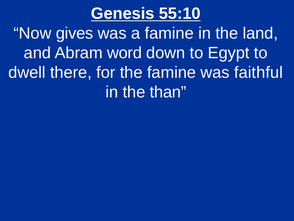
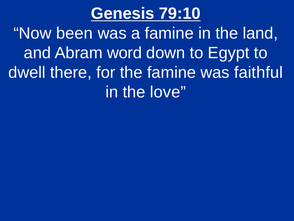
55:10: 55:10 -> 79:10 (180, 14)
gives: gives -> been (74, 33)
than: than -> love (168, 92)
